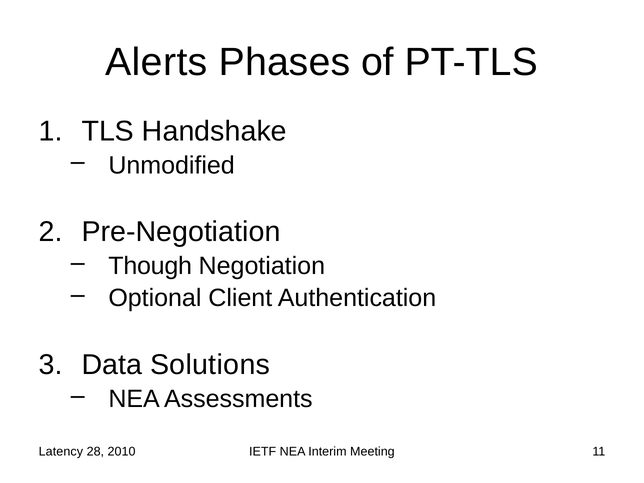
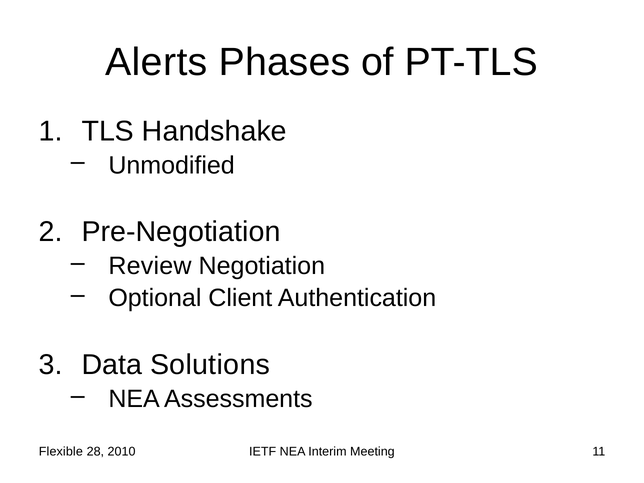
Though: Though -> Review (150, 266)
Latency: Latency -> Flexible (61, 451)
